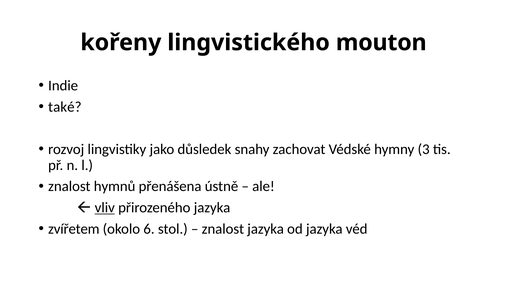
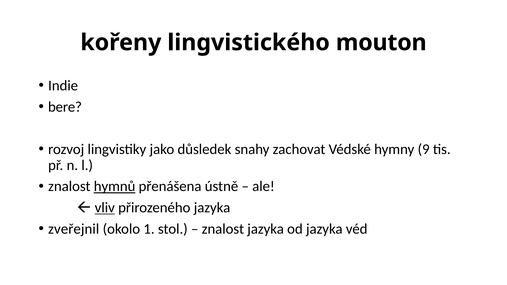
také: také -> bere (65, 107)
3: 3 -> 9 (424, 149)
hymnů underline: none -> present (115, 187)
zvířetem: zvířetem -> zveřejnil (74, 229)
6: 6 -> 1 (149, 229)
